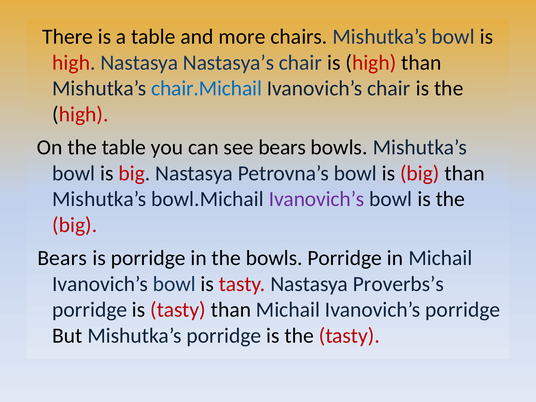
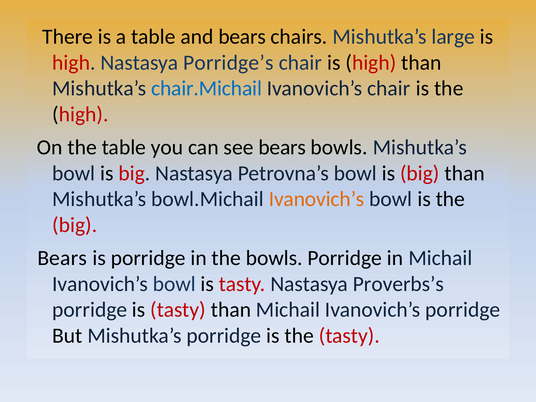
and more: more -> bears (242, 37)
chairs Mishutka’s bowl: bowl -> large (453, 37)
Nastasya’s: Nastasya’s -> Porridge’s (228, 63)
Ivanovich’s colour: purple -> orange (317, 199)
